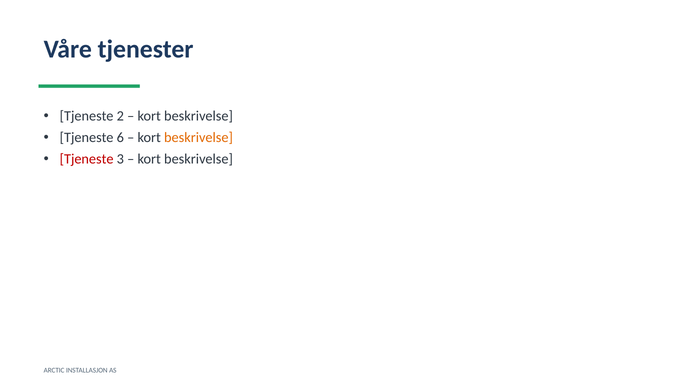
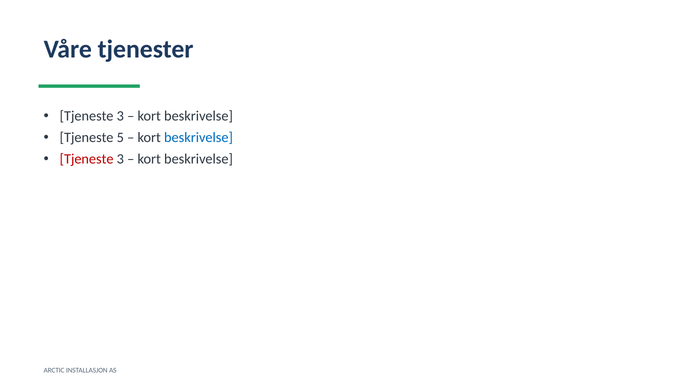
2: 2 -> 3 (120, 116)
6: 6 -> 5 (120, 138)
beskrivelse colour: orange -> blue (199, 138)
